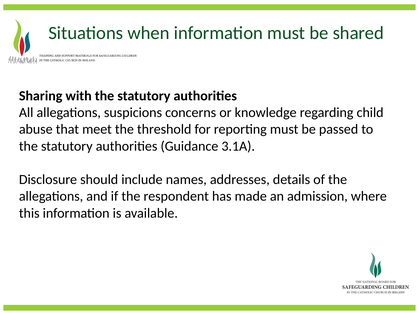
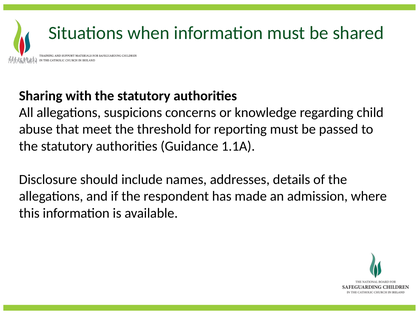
3.1A: 3.1A -> 1.1A (238, 146)
